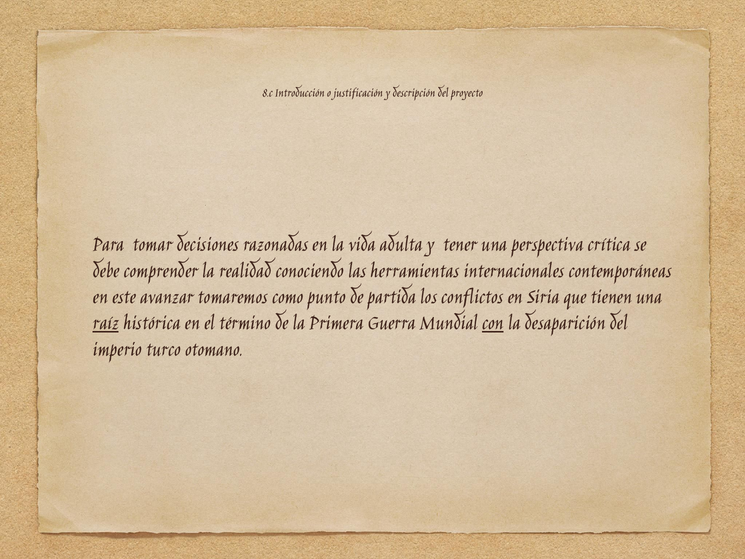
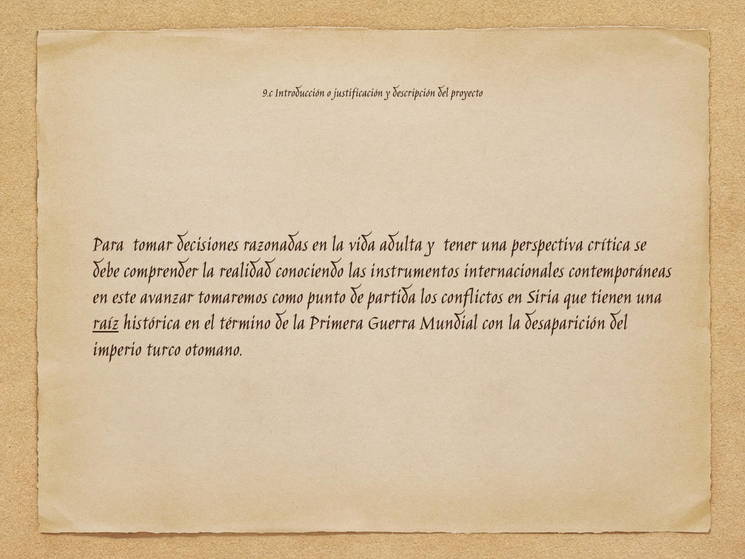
8.c: 8.c -> 9.c (267, 93)
herramientas: herramientas -> instrumentos (414, 270)
con underline: present -> none (493, 322)
